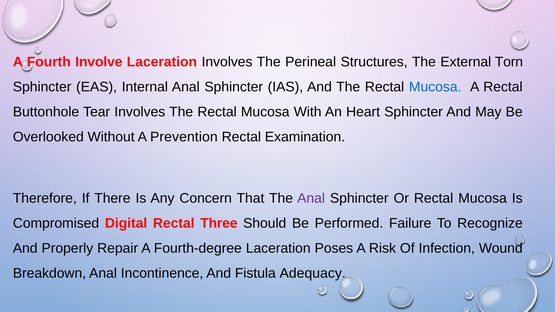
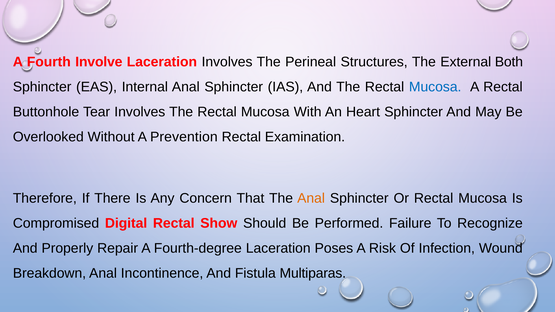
Torn: Torn -> Both (509, 62)
Anal colour: purple -> orange (311, 198)
Three: Three -> Show (219, 223)
Adequacy: Adequacy -> Multiparas (313, 273)
